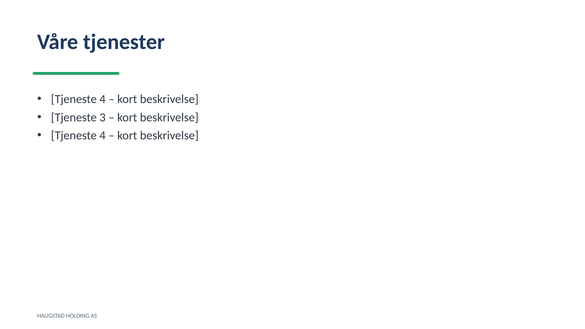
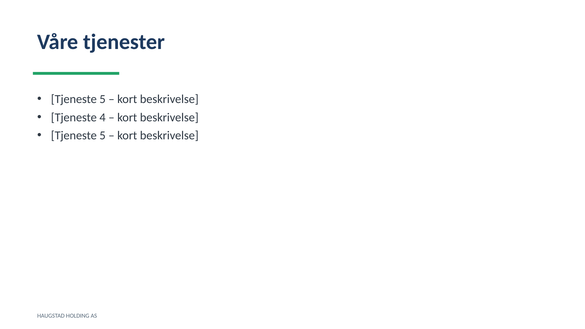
4: 4 -> 5 (103, 99)
3: 3 -> 4 (103, 117)
4: 4 -> 5 (103, 136)
